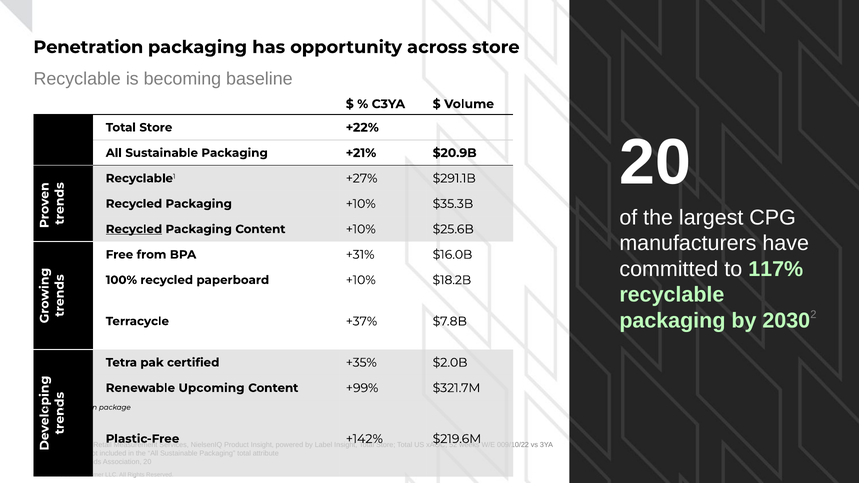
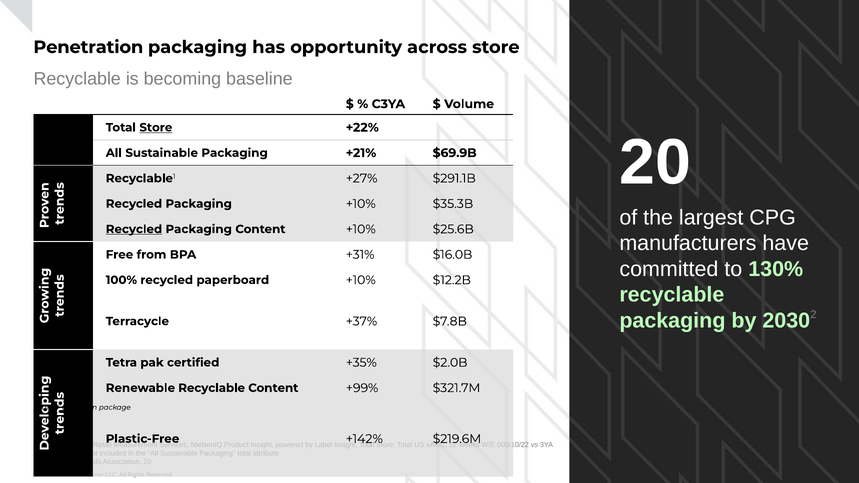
Store underline: none -> present (156, 128)
$20.9B: $20.9B -> $69.9B (455, 153)
117%: 117% -> 130% (776, 269)
$18.2B: $18.2B -> $12.2B (452, 280)
Renewable Upcoming: Upcoming -> Recyclable (212, 388)
